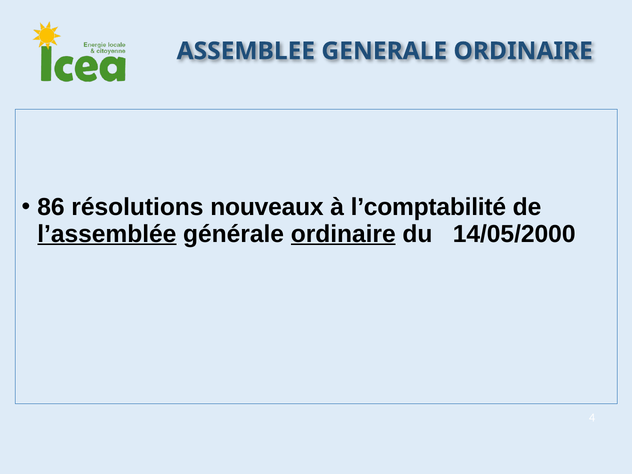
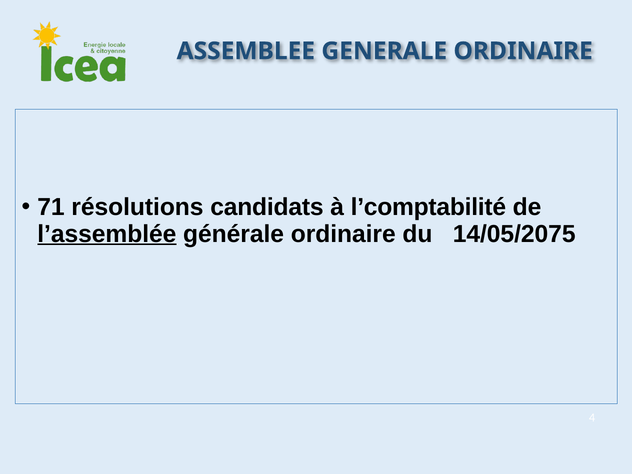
86: 86 -> 71 (51, 207)
nouveaux: nouveaux -> candidats (267, 207)
ordinaire underline: present -> none (343, 234)
14/05/2000: 14/05/2000 -> 14/05/2075 (514, 234)
